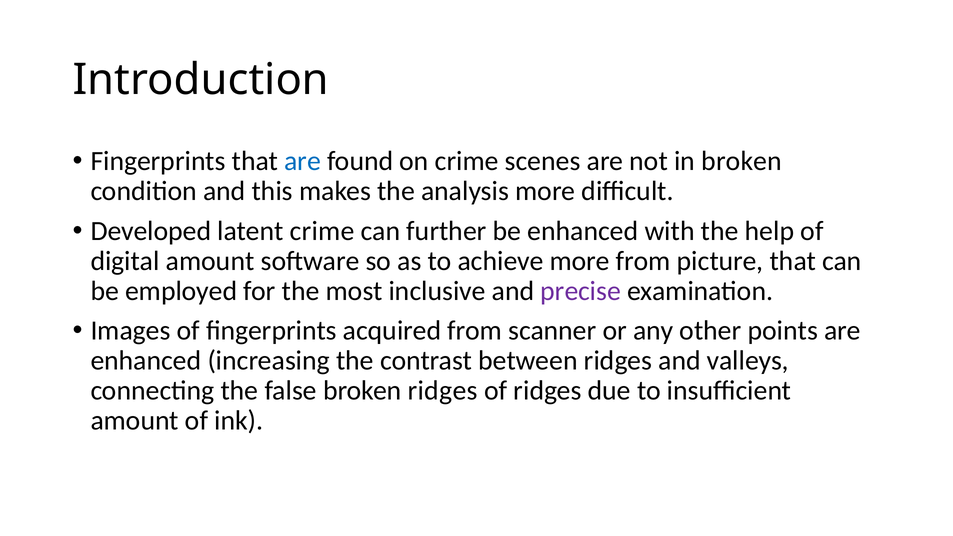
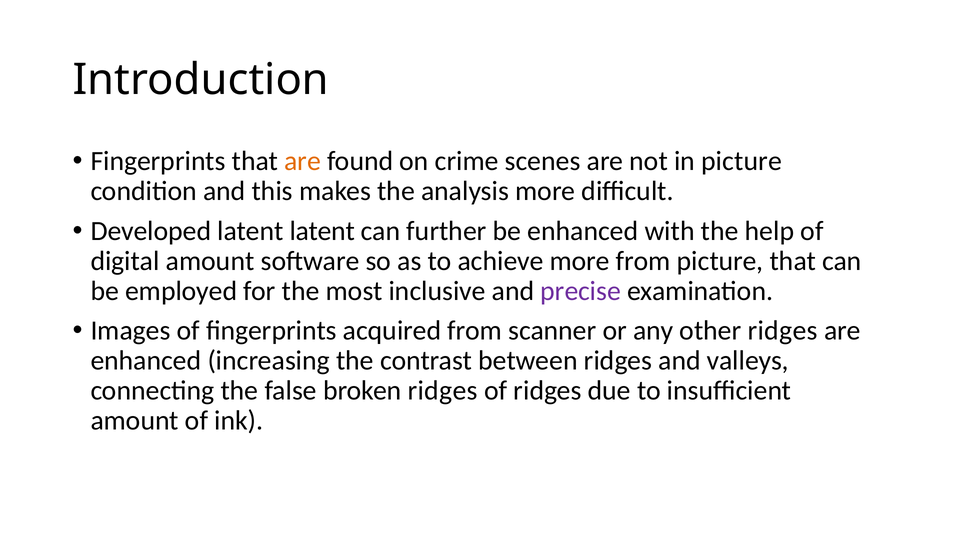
are colour: blue -> orange (303, 161)
in broken: broken -> picture (742, 161)
latent crime: crime -> latent (322, 231)
other points: points -> ridges (783, 331)
